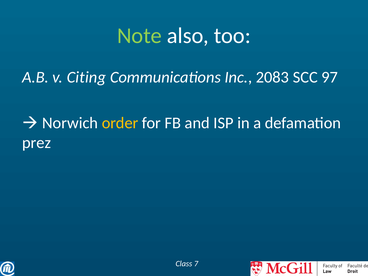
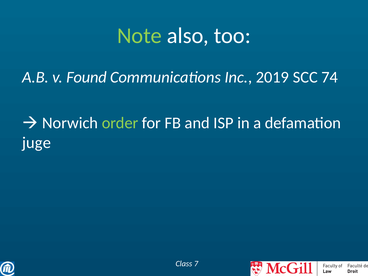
Citing: Citing -> Found (87, 77)
2083: 2083 -> 2019 (272, 77)
97: 97 -> 74 (330, 77)
order colour: yellow -> light green (120, 123)
prez: prez -> juge (37, 143)
